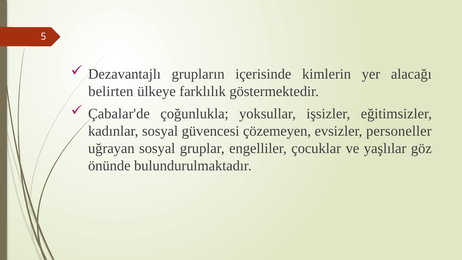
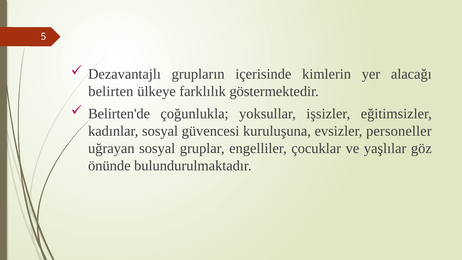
Çabalar'de: Çabalar'de -> Belirten'de (119, 114)
çözemeyen: çözemeyen -> kuruluşuna (277, 131)
